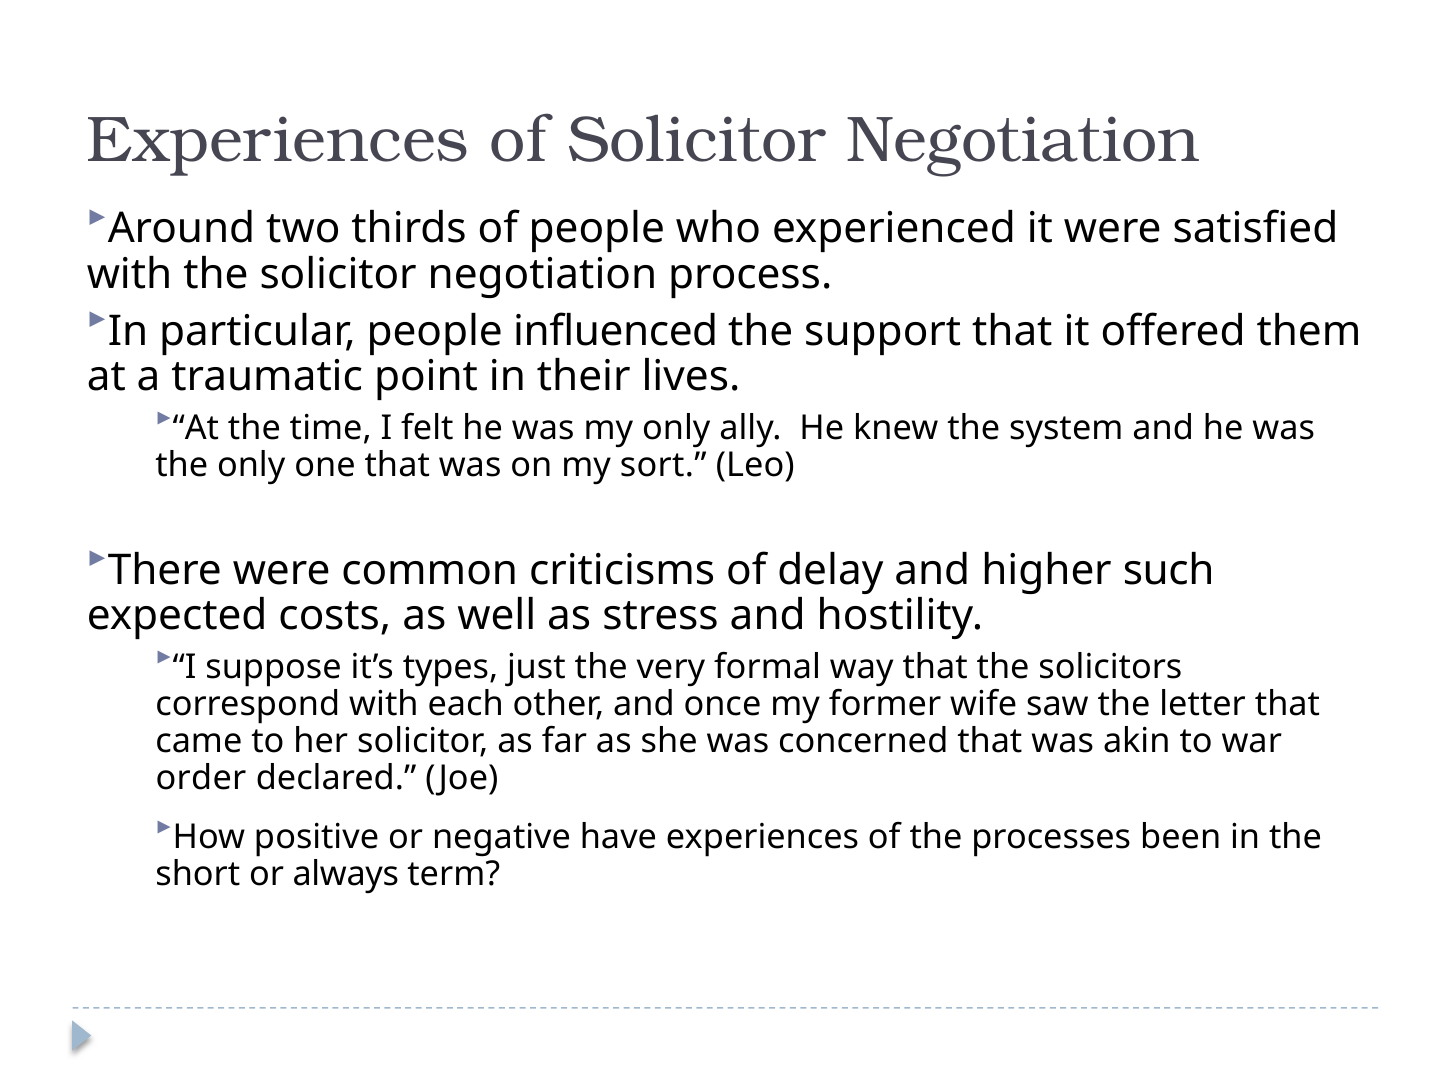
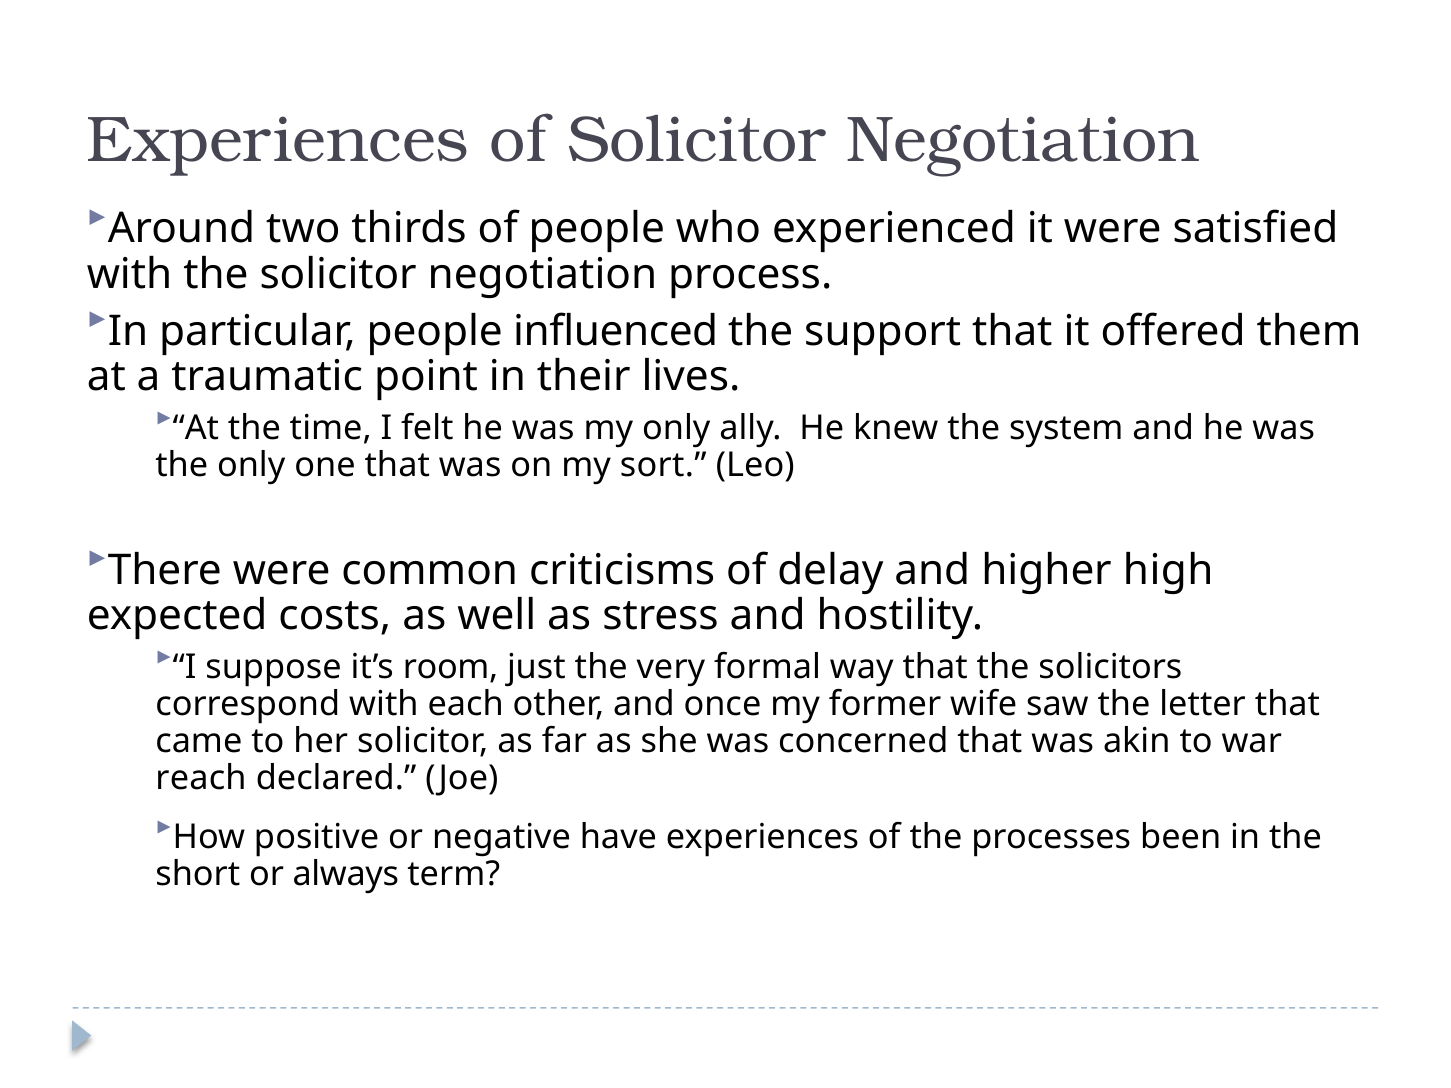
such: such -> high (1168, 570)
types: types -> room (451, 667)
order: order -> reach (201, 778)
